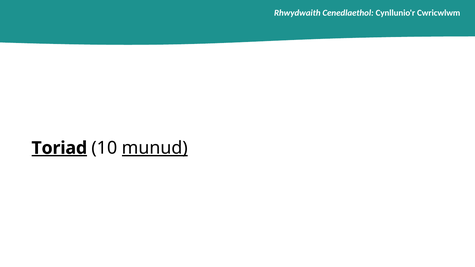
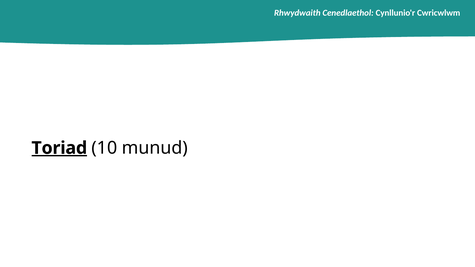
munud underline: present -> none (155, 148)
